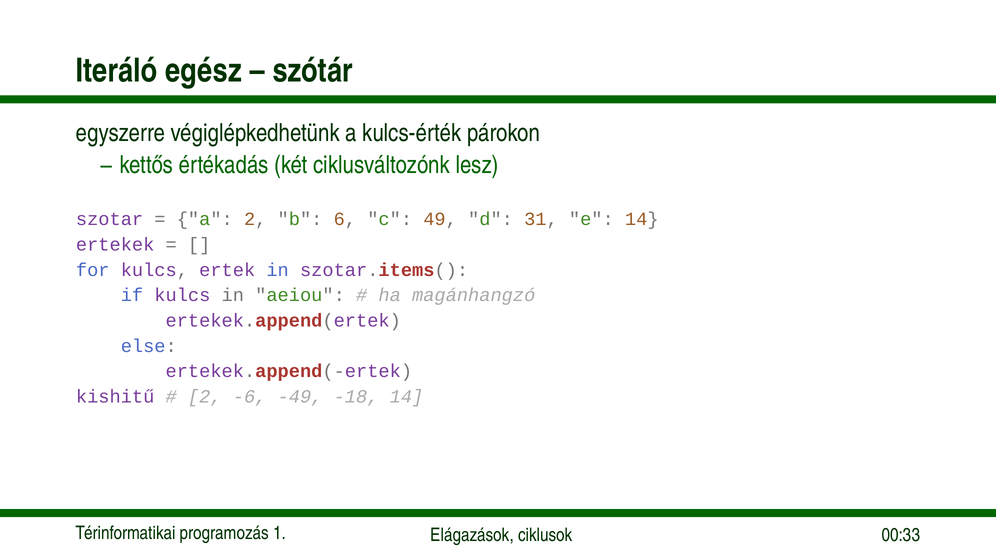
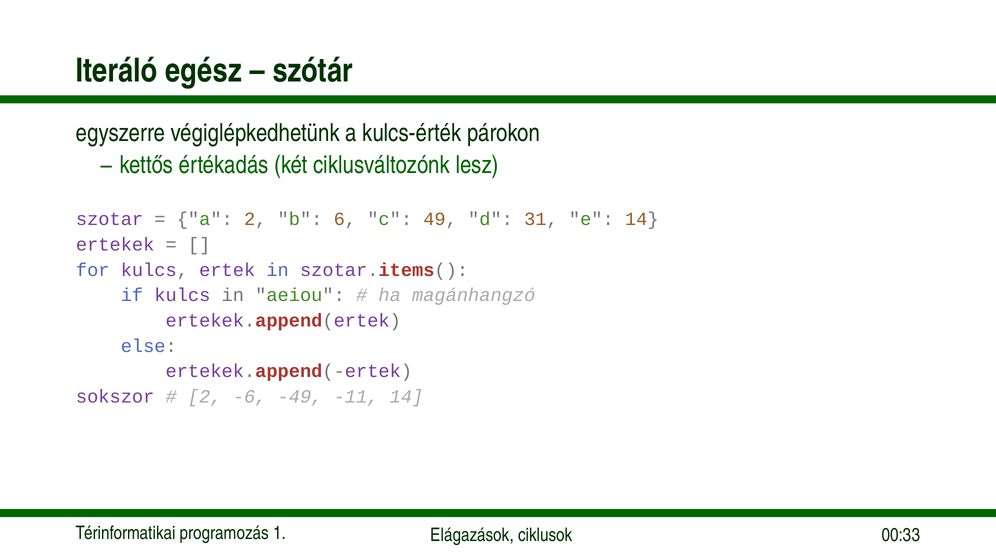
kishitű: kishitű -> sokszor (115, 397)
-18: -18 -> -11 (356, 397)
